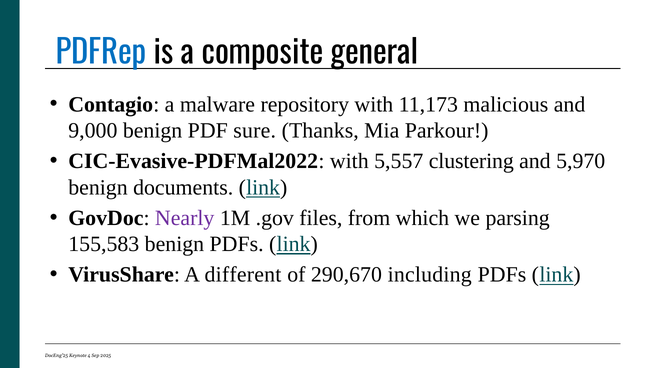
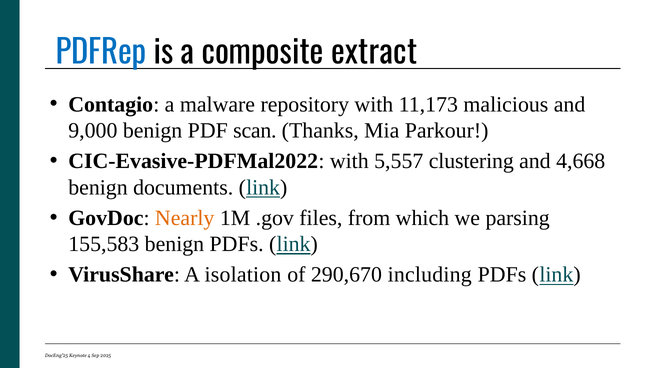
general: general -> extract (374, 53)
sure: sure -> scan (255, 131)
5,970: 5,970 -> 4,668 (581, 161)
Nearly colour: purple -> orange (185, 218)
different: different -> isolation (243, 275)
